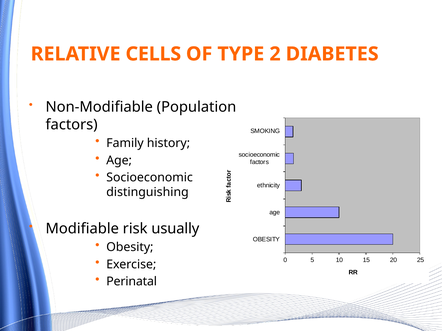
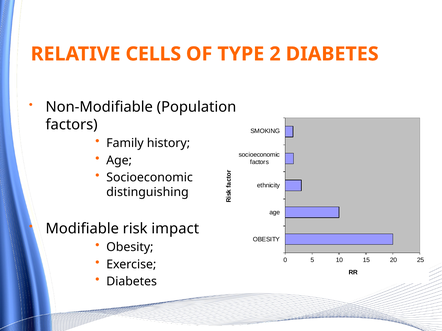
usually: usually -> impact (175, 229)
Perinatal: Perinatal -> Diabetes (132, 282)
